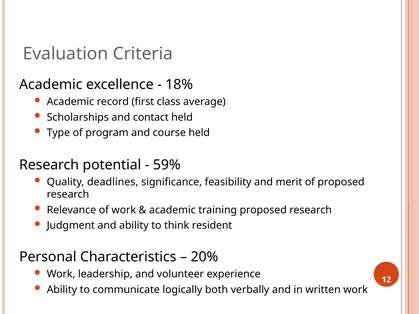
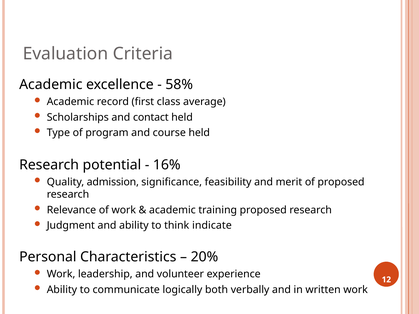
18%: 18% -> 58% (179, 85)
59%: 59% -> 16% (167, 165)
deadlines: deadlines -> admission (113, 182)
resident: resident -> indicate (212, 226)
